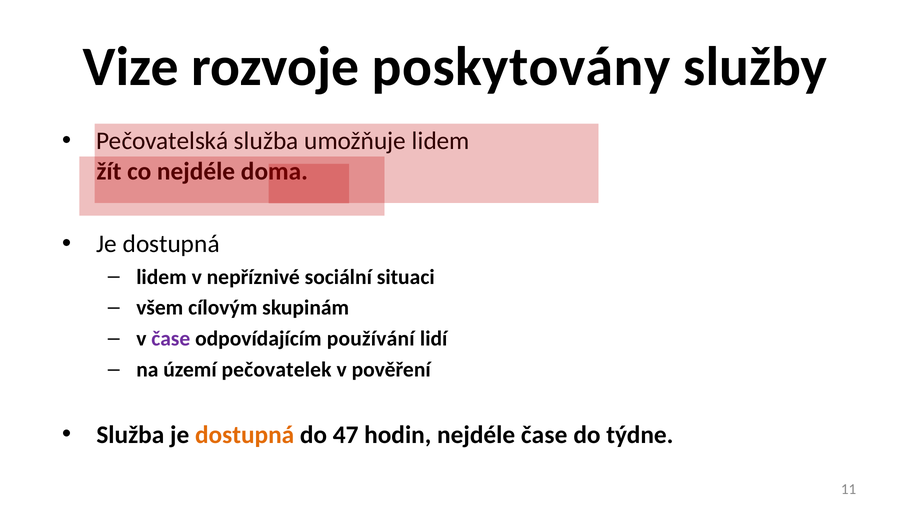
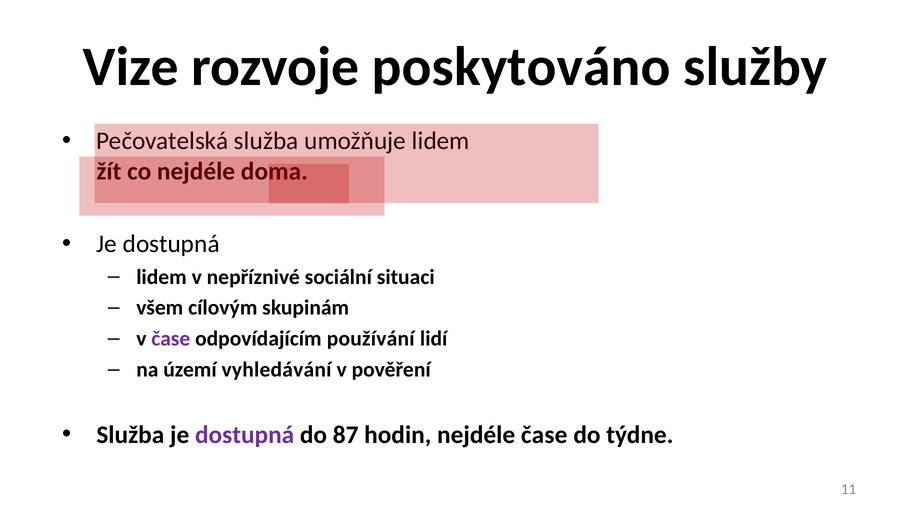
poskytovány: poskytovány -> poskytováno (521, 67)
pečovatelek: pečovatelek -> vyhledávání (276, 370)
dostupná colour: orange -> purple (245, 435)
47: 47 -> 87 (346, 435)
